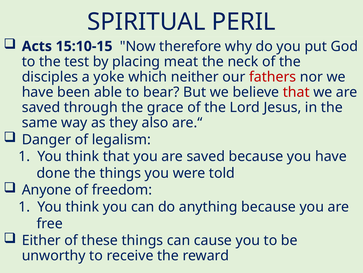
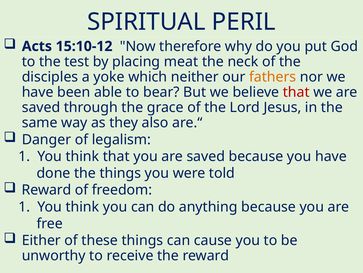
15:10-15: 15:10-15 -> 15:10-12 (84, 46)
fathers colour: red -> orange (273, 77)
Anyone: Anyone -> Reward (47, 190)
